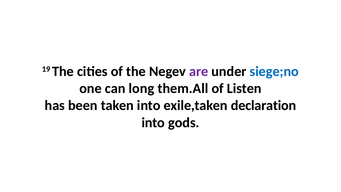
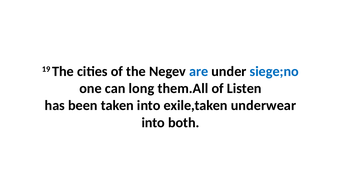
are colour: purple -> blue (199, 71)
declaration: declaration -> underwear (263, 105)
gods: gods -> both (184, 122)
